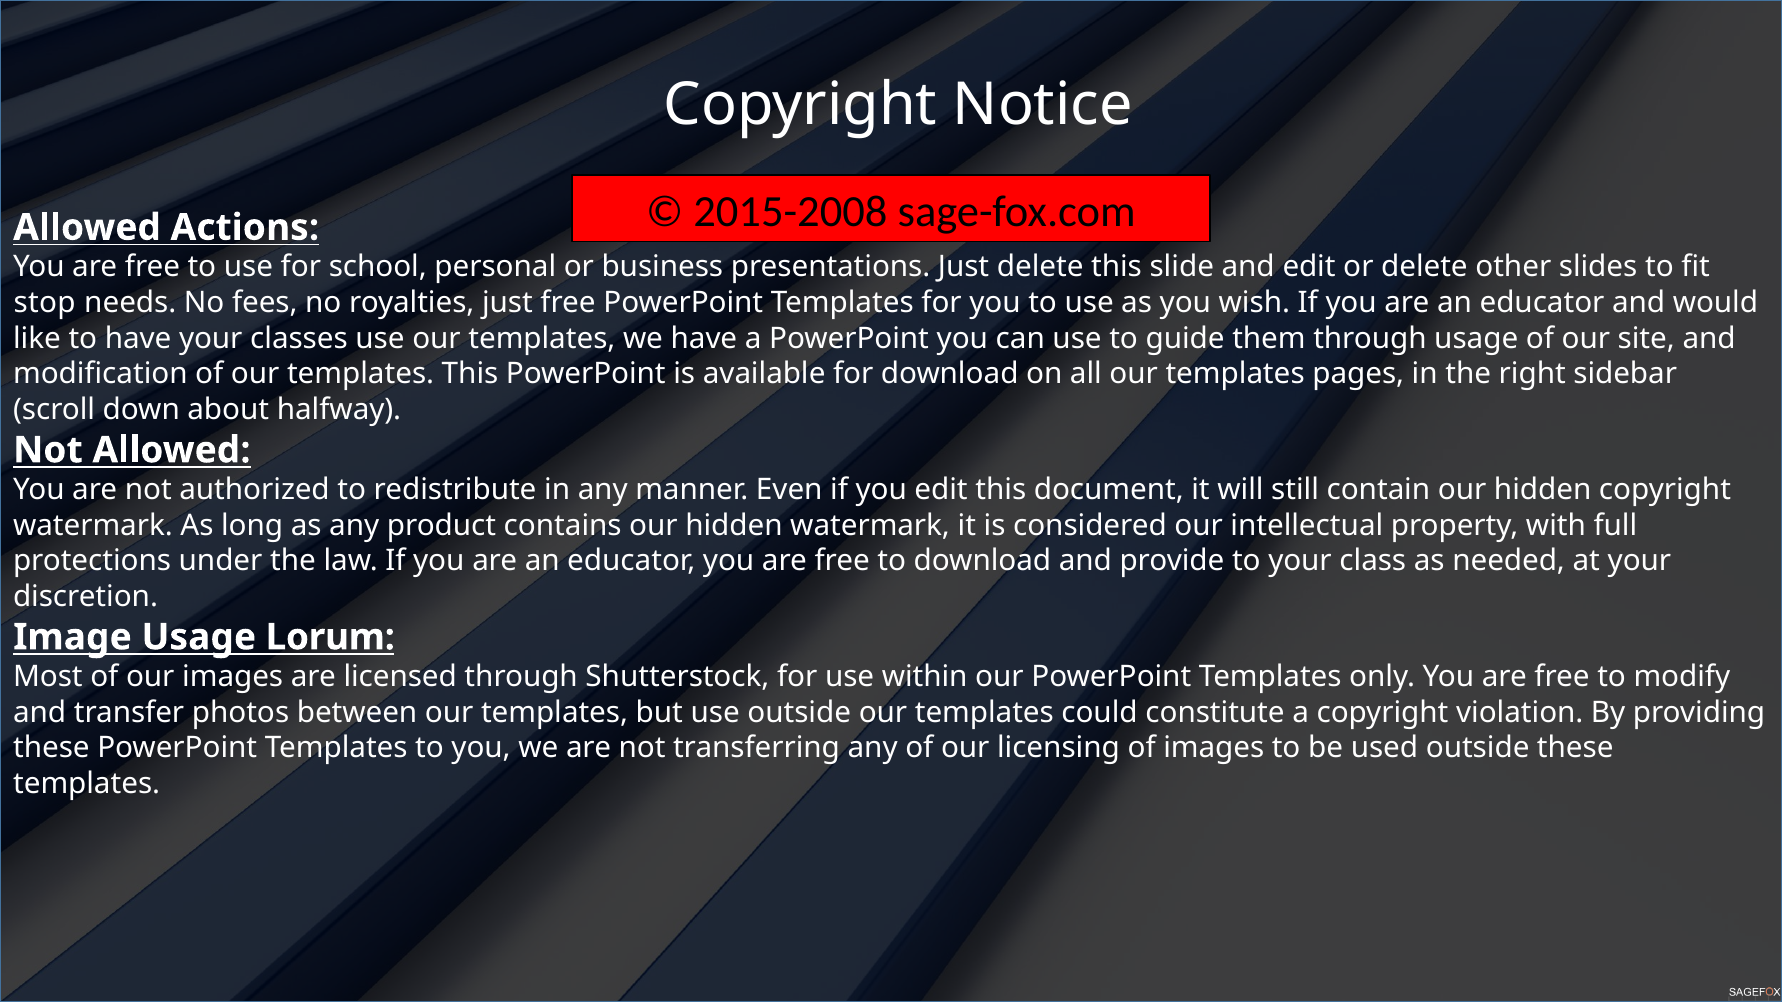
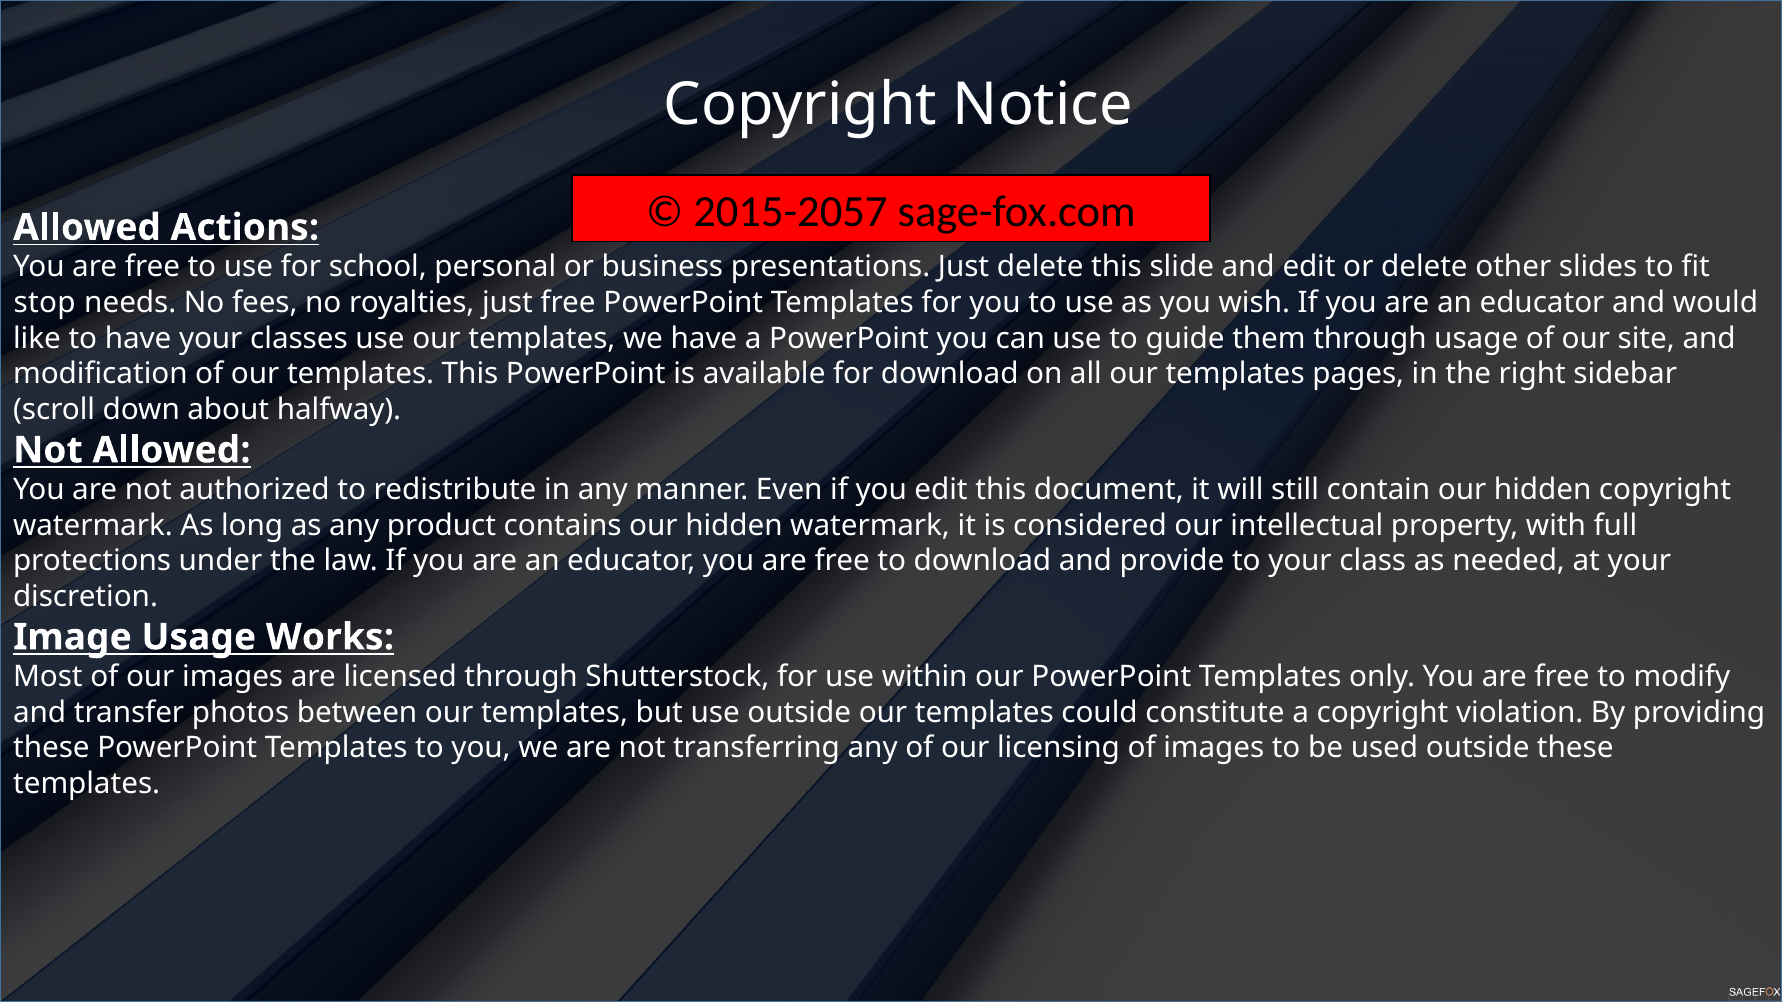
2015-2008: 2015-2008 -> 2015-2057 (790, 211)
Lorum: Lorum -> Works (330, 637)
